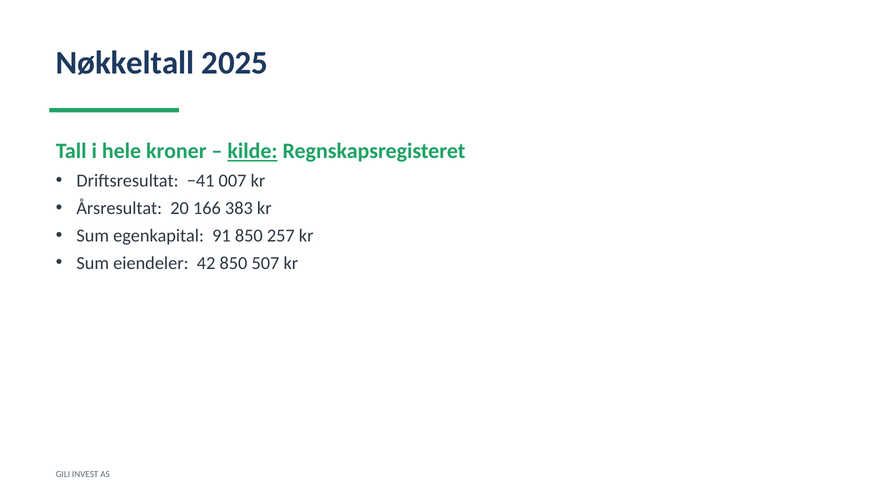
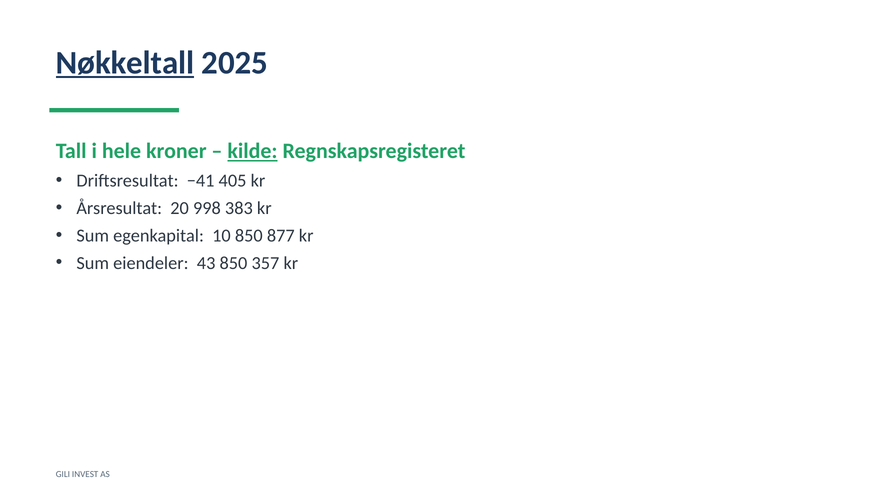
Nøkkeltall underline: none -> present (125, 63)
007: 007 -> 405 (233, 181)
166: 166 -> 998 (207, 208)
91: 91 -> 10 (221, 235)
257: 257 -> 877 (281, 235)
42: 42 -> 43 (206, 263)
507: 507 -> 357 (265, 263)
